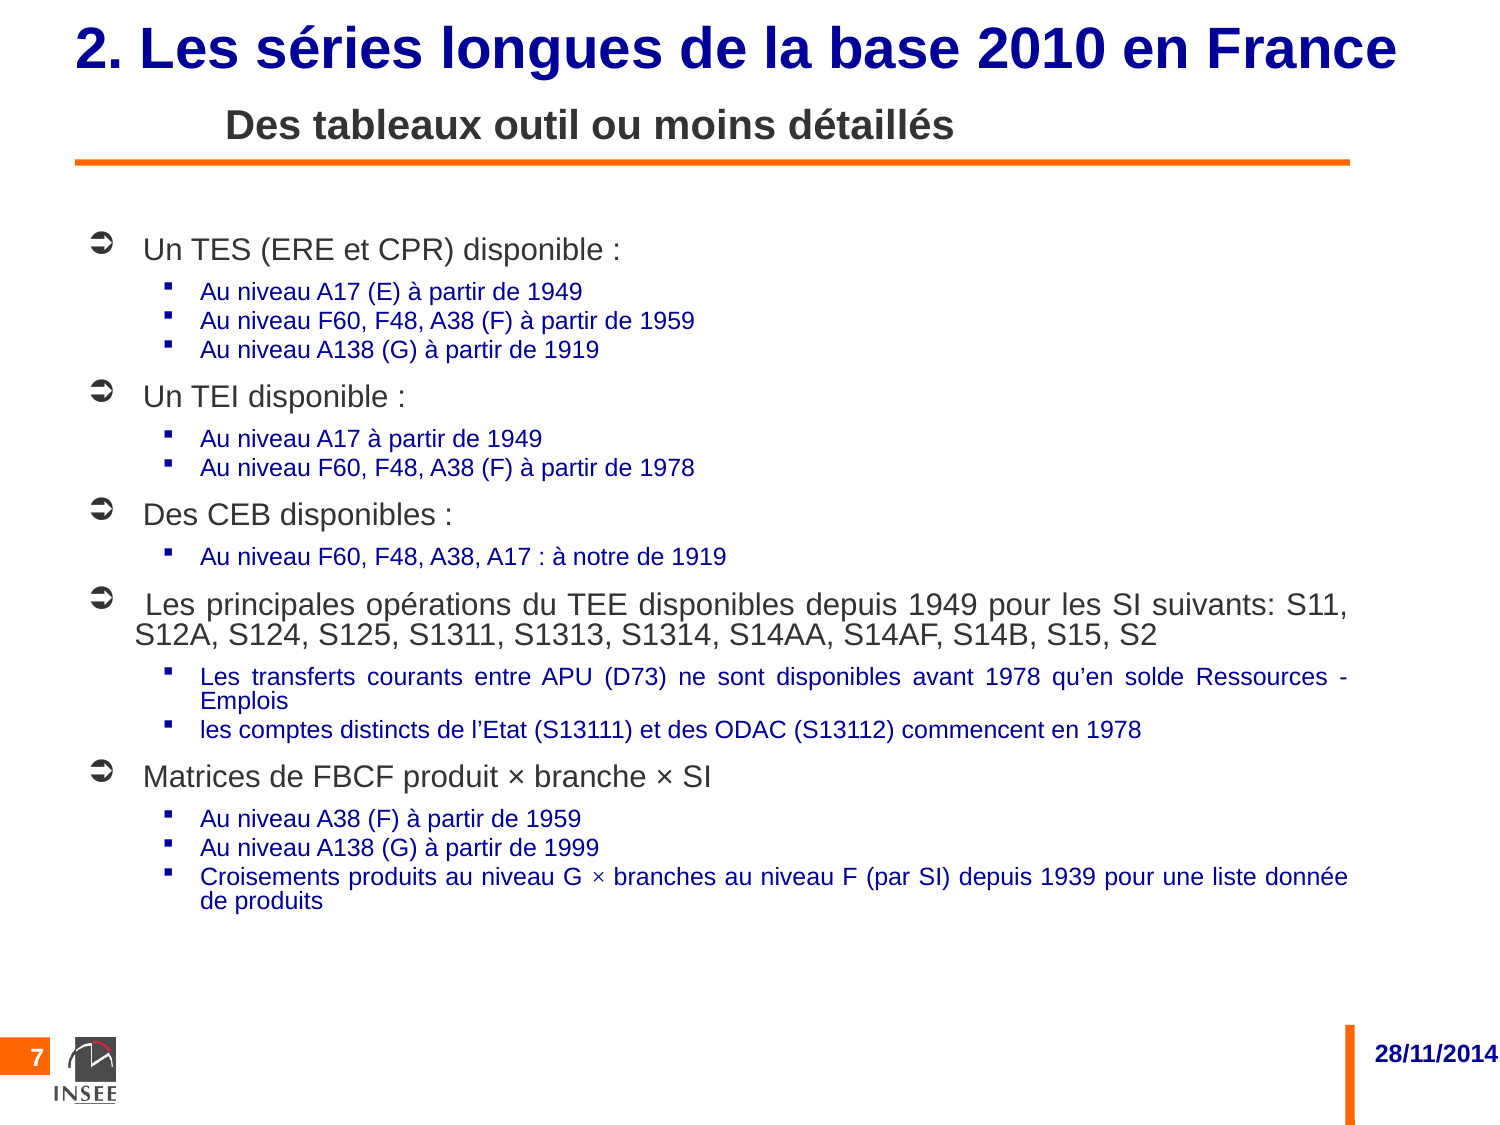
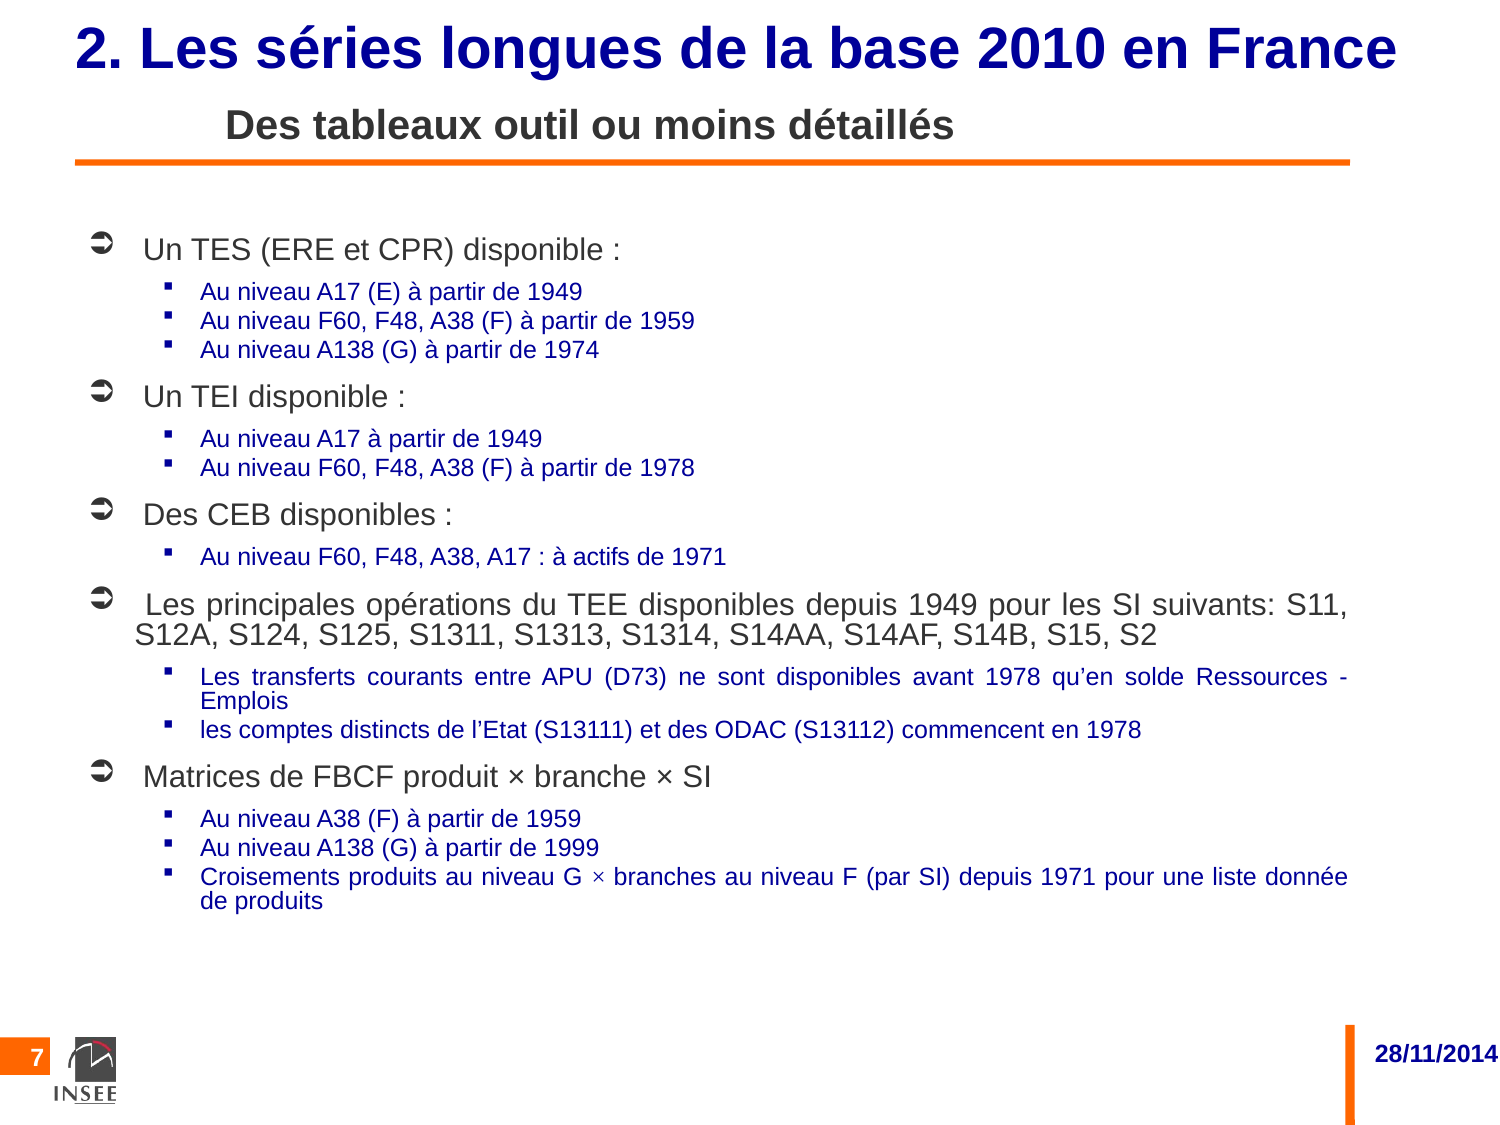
partir de 1919: 1919 -> 1974 (572, 350)
notre: notre -> actifs (601, 558)
1919: 1919 -> 1971 (699, 558)
depuis 1939: 1939 -> 1971 (1068, 877)
